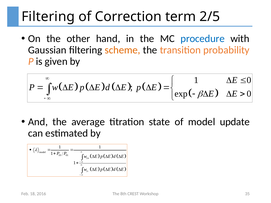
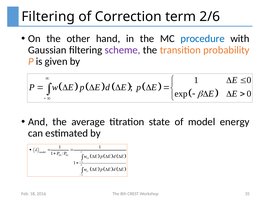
2/5: 2/5 -> 2/6 (210, 17)
scheme colour: orange -> purple (123, 50)
update: update -> energy (235, 122)
